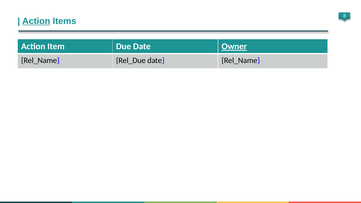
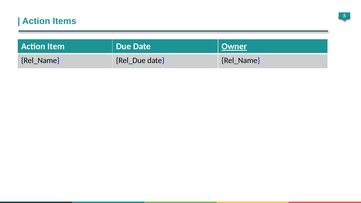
Action underline: present -> none (36, 21)
